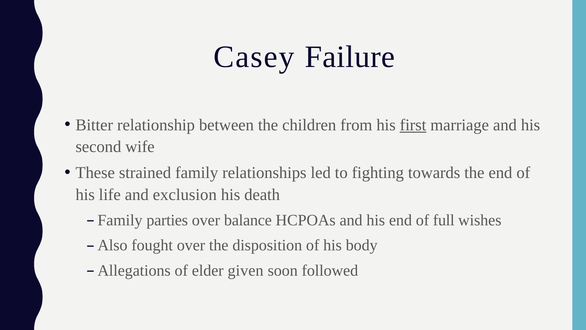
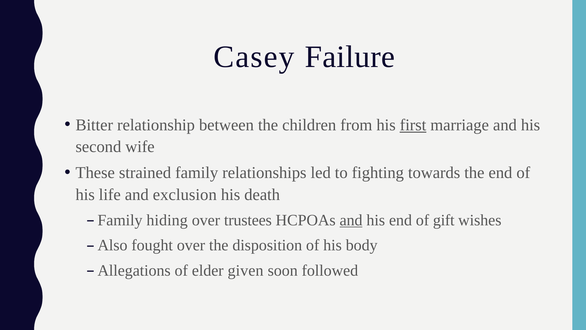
parties: parties -> hiding (167, 220)
balance: balance -> trustees (248, 220)
and underline: none -> present (351, 220)
full: full -> gift (444, 220)
